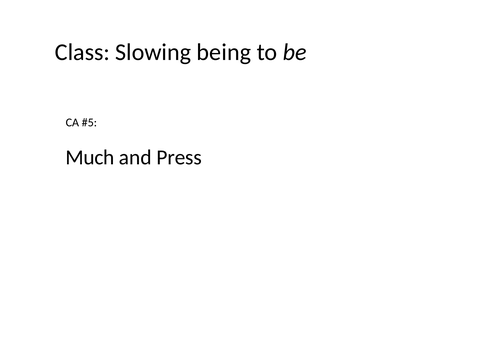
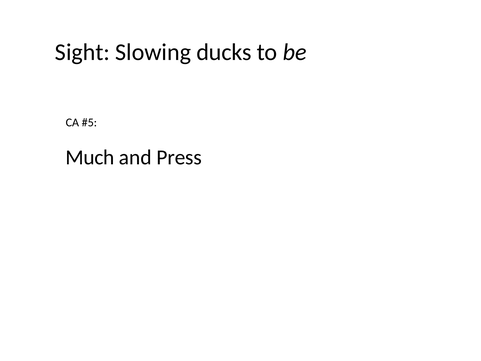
Class: Class -> Sight (82, 52)
being: being -> ducks (224, 52)
